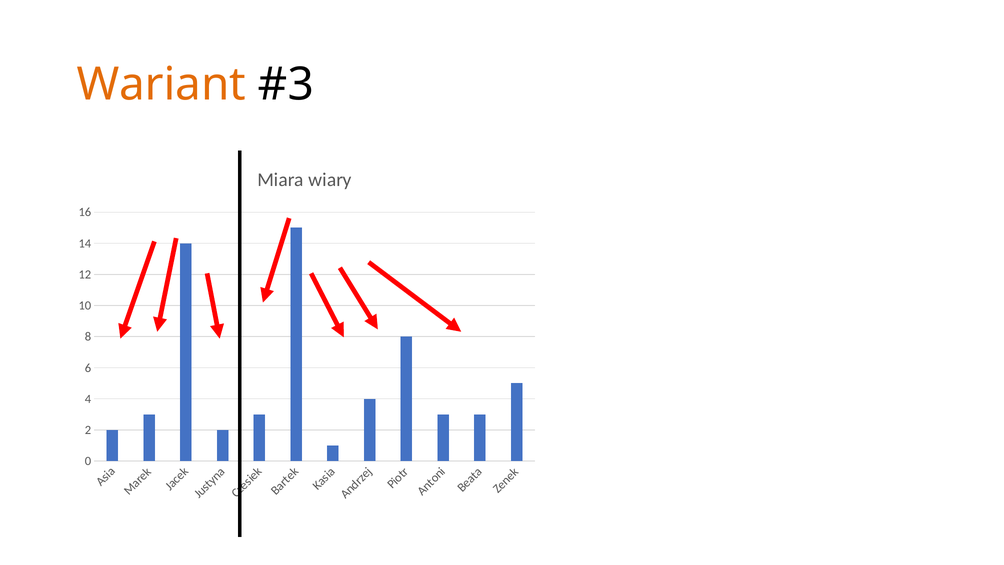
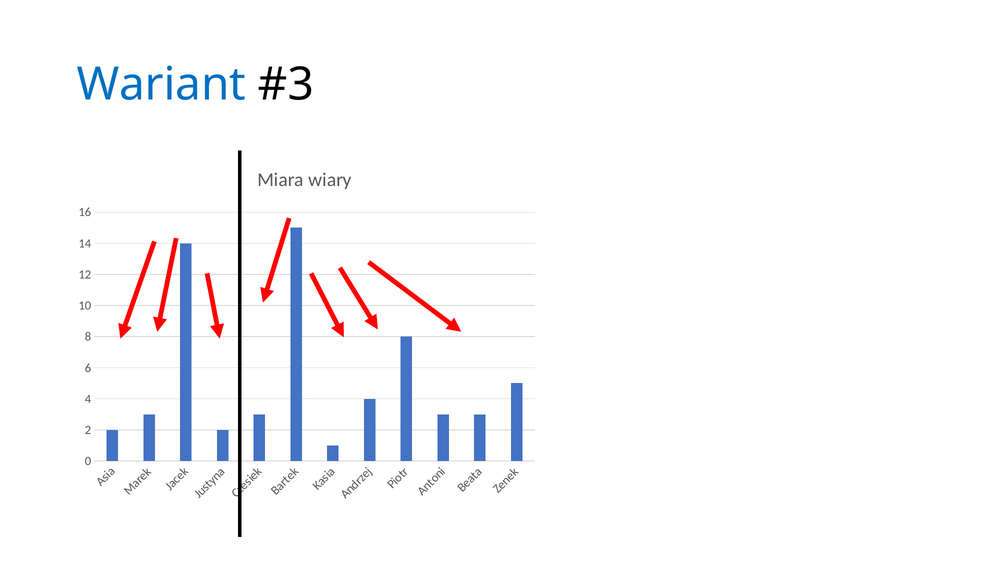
Wariant colour: orange -> blue (161, 84)
